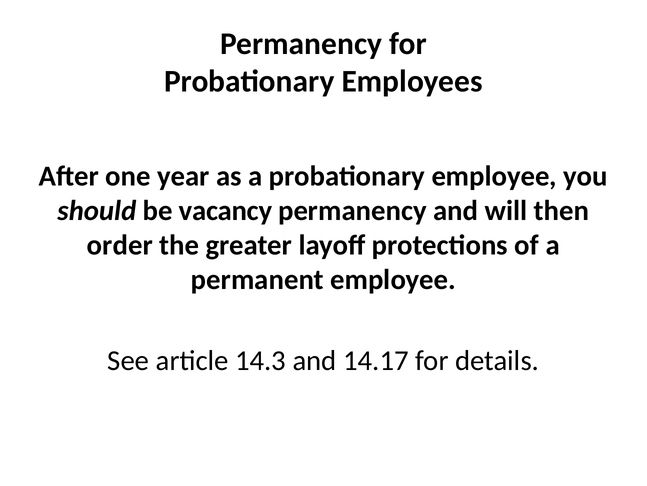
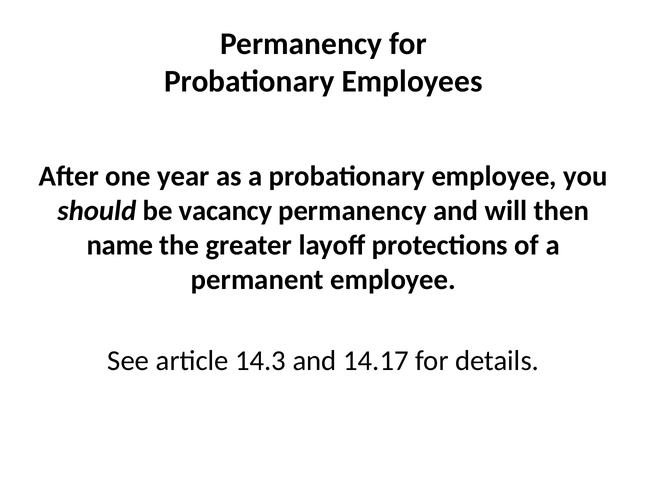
order: order -> name (120, 245)
